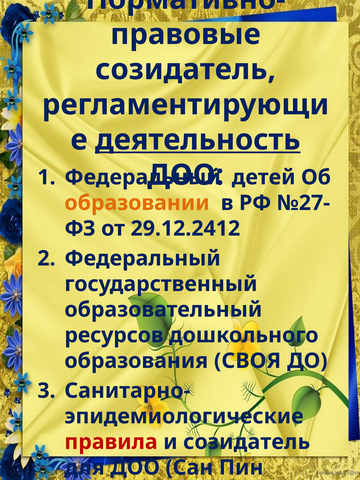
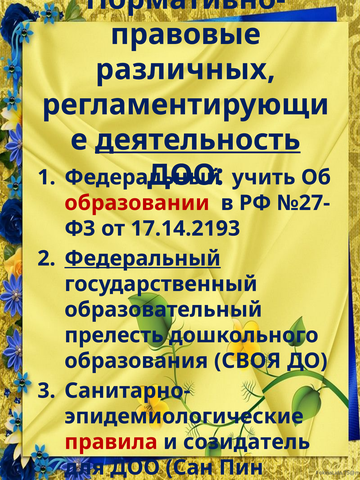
созидатель: созидатель -> различных (185, 69)
детей: детей -> учить (264, 177)
образовании colour: orange -> red (137, 203)
29.12.2412: 29.12.2412 -> 17.14.2193 (185, 229)
Федеральный underline: none -> present (143, 258)
ресурсов: ресурсов -> прелесть (114, 335)
